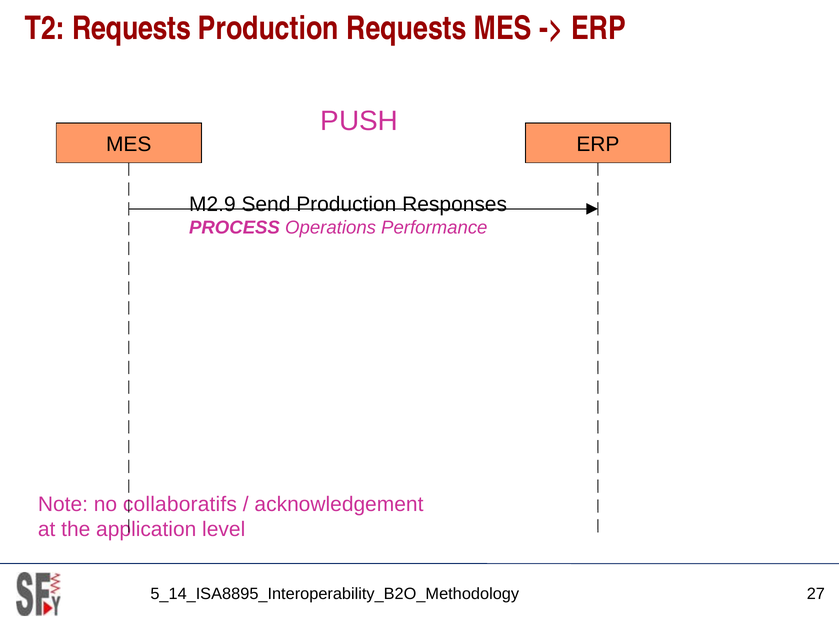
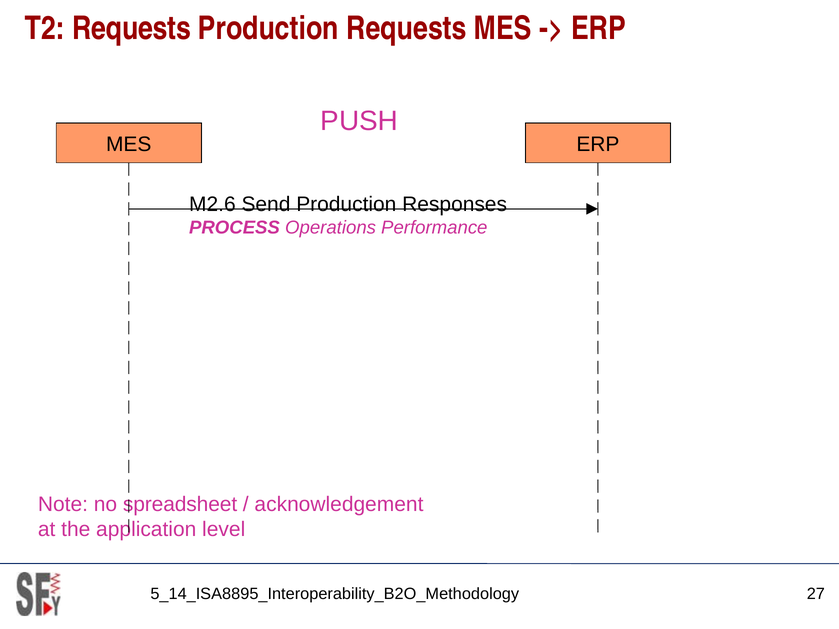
M2.9: M2.9 -> M2.6 (212, 204)
collaboratifs: collaboratifs -> spreadsheet (180, 505)
